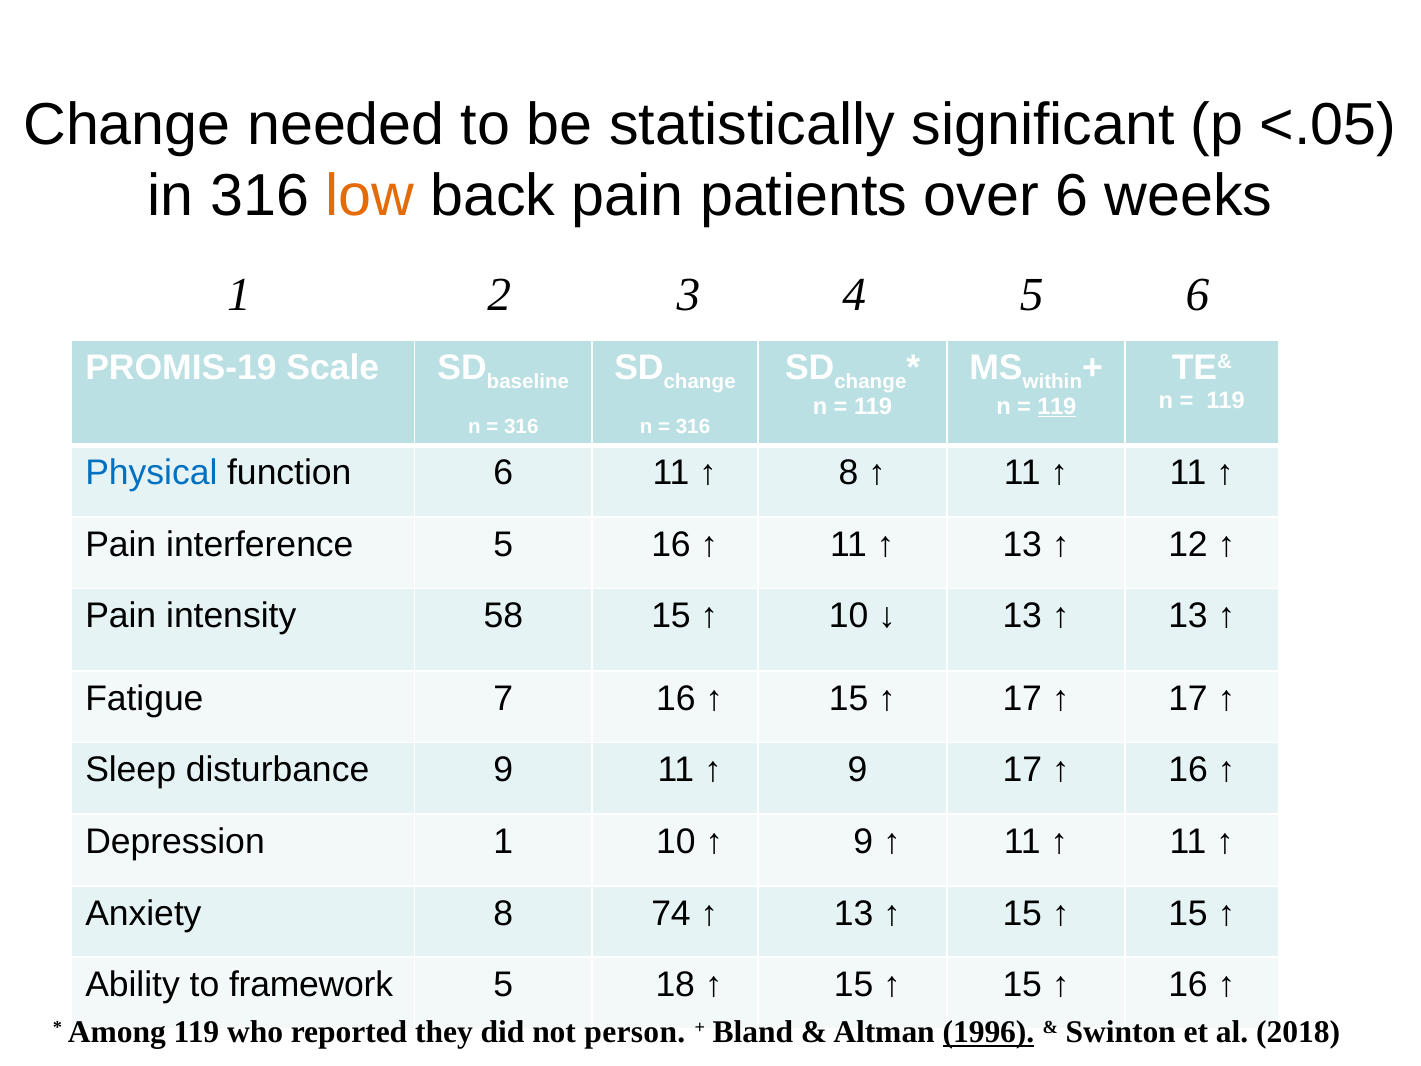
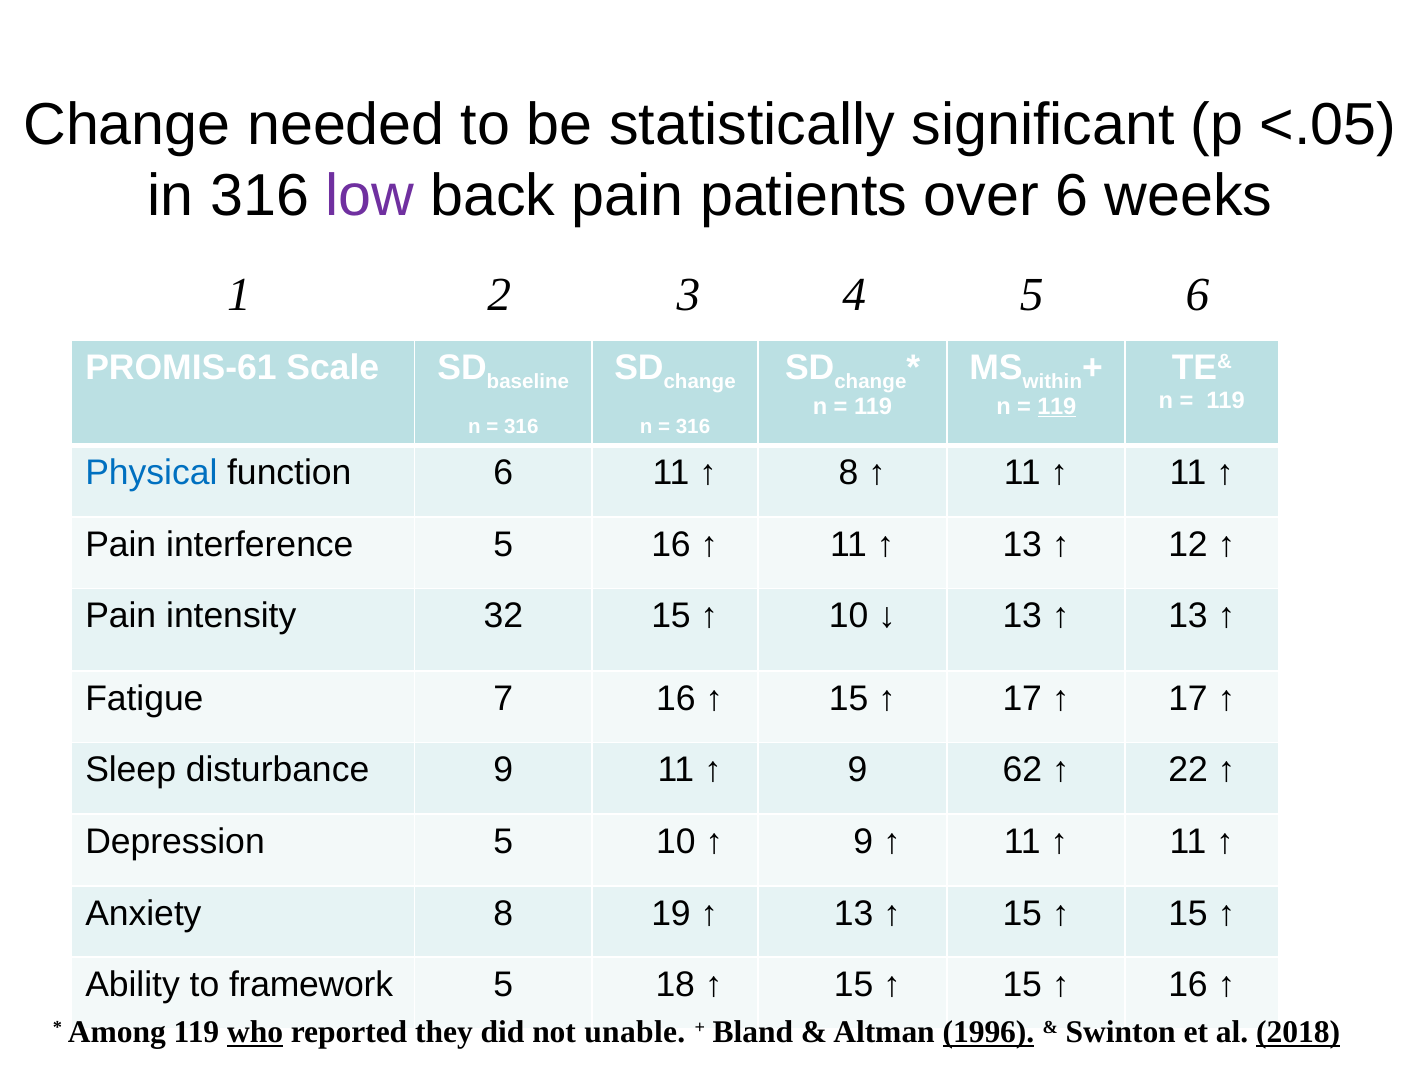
low colour: orange -> purple (370, 196)
PROMIS-19: PROMIS-19 -> PROMIS-61 (181, 368)
58: 58 -> 32 (503, 616)
9 17: 17 -> 62 (1022, 770)
16: 16 -> 22 (1188, 770)
Depression 1: 1 -> 5 (503, 842)
74: 74 -> 19 (671, 913)
who underline: none -> present (255, 1032)
person: person -> unable (635, 1032)
2018 underline: none -> present (1298, 1032)
